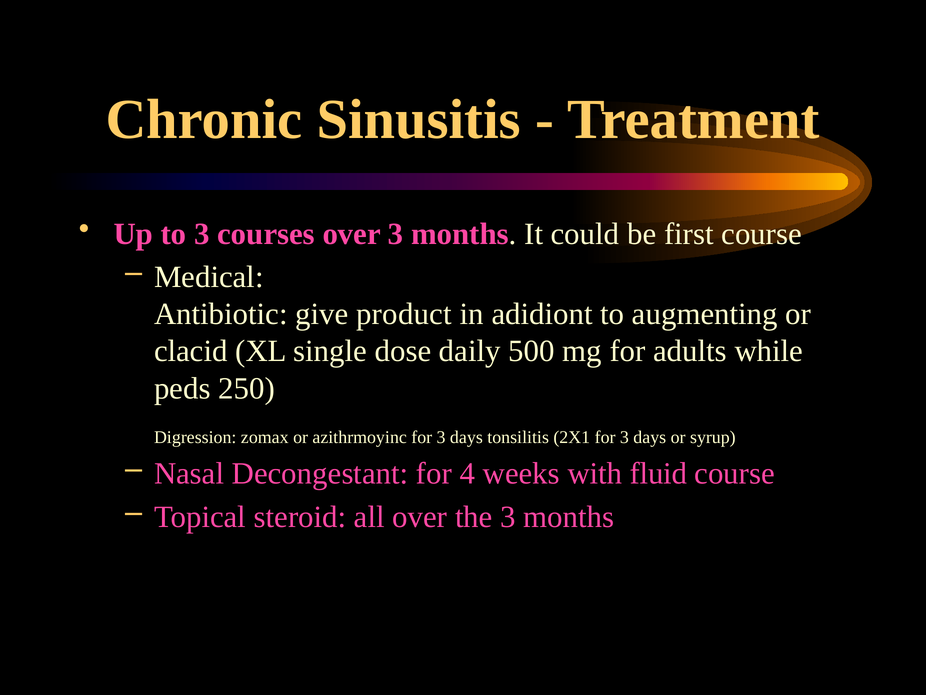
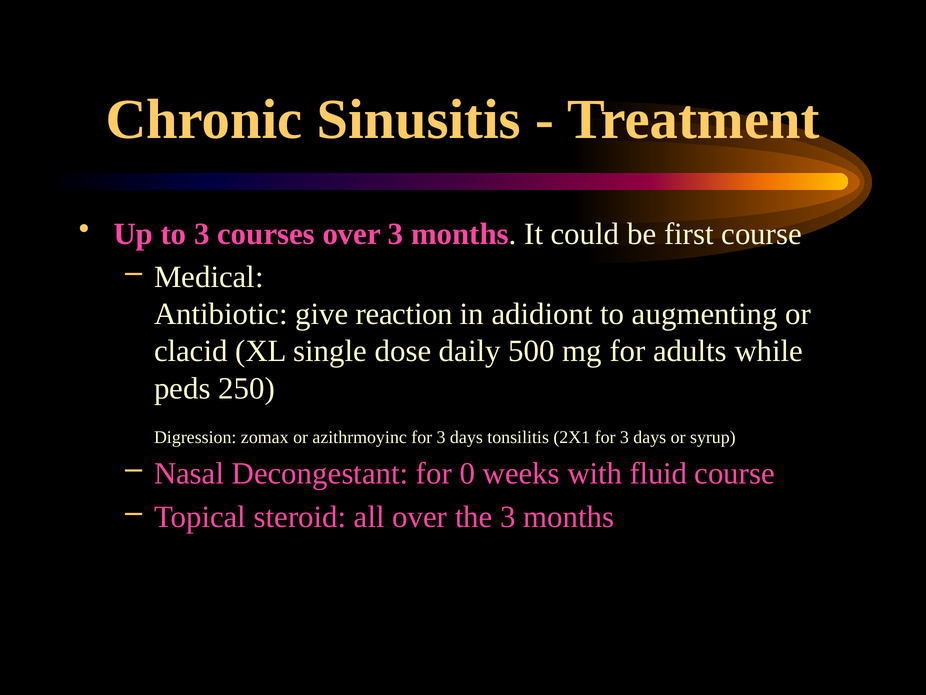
product: product -> reaction (404, 314)
4: 4 -> 0 (467, 473)
